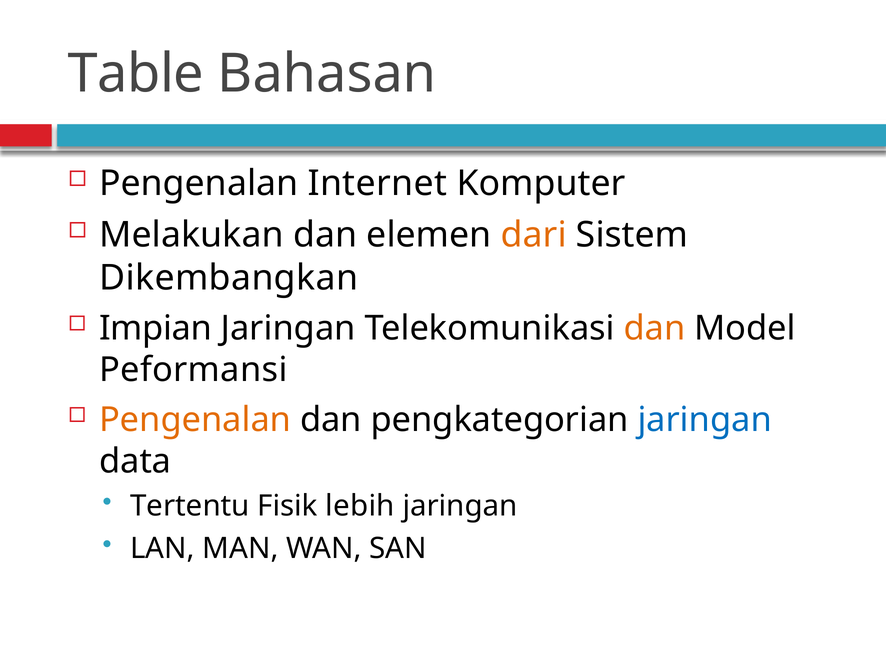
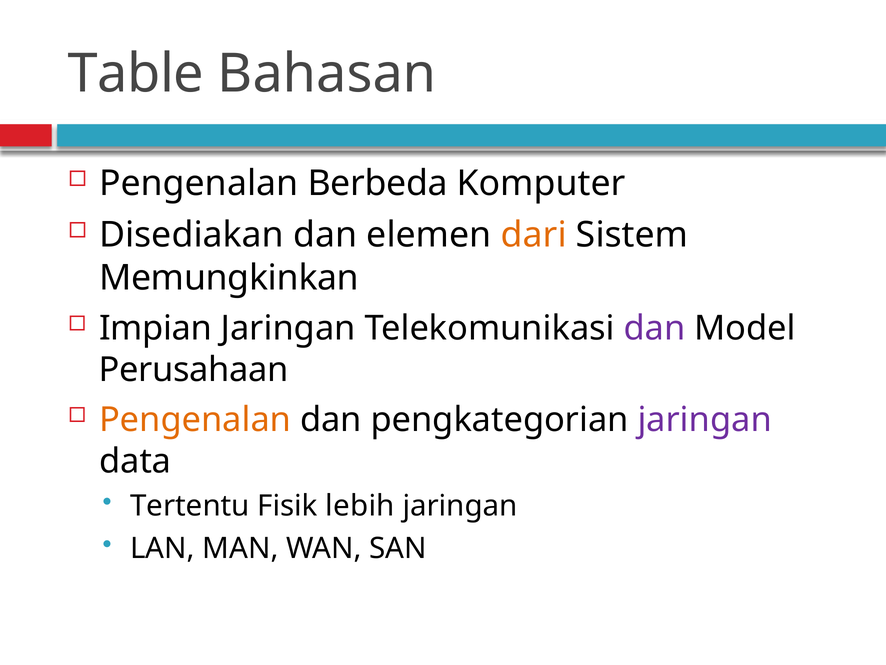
Internet: Internet -> Berbeda (378, 183)
Melakukan: Melakukan -> Disediakan (191, 235)
Dikembangkan: Dikembangkan -> Memungkinkan (229, 278)
dan colour: orange -> purple (654, 328)
Peformansi: Peformansi -> Perusahaan (194, 370)
jaringan colour: blue -> purple (705, 420)
